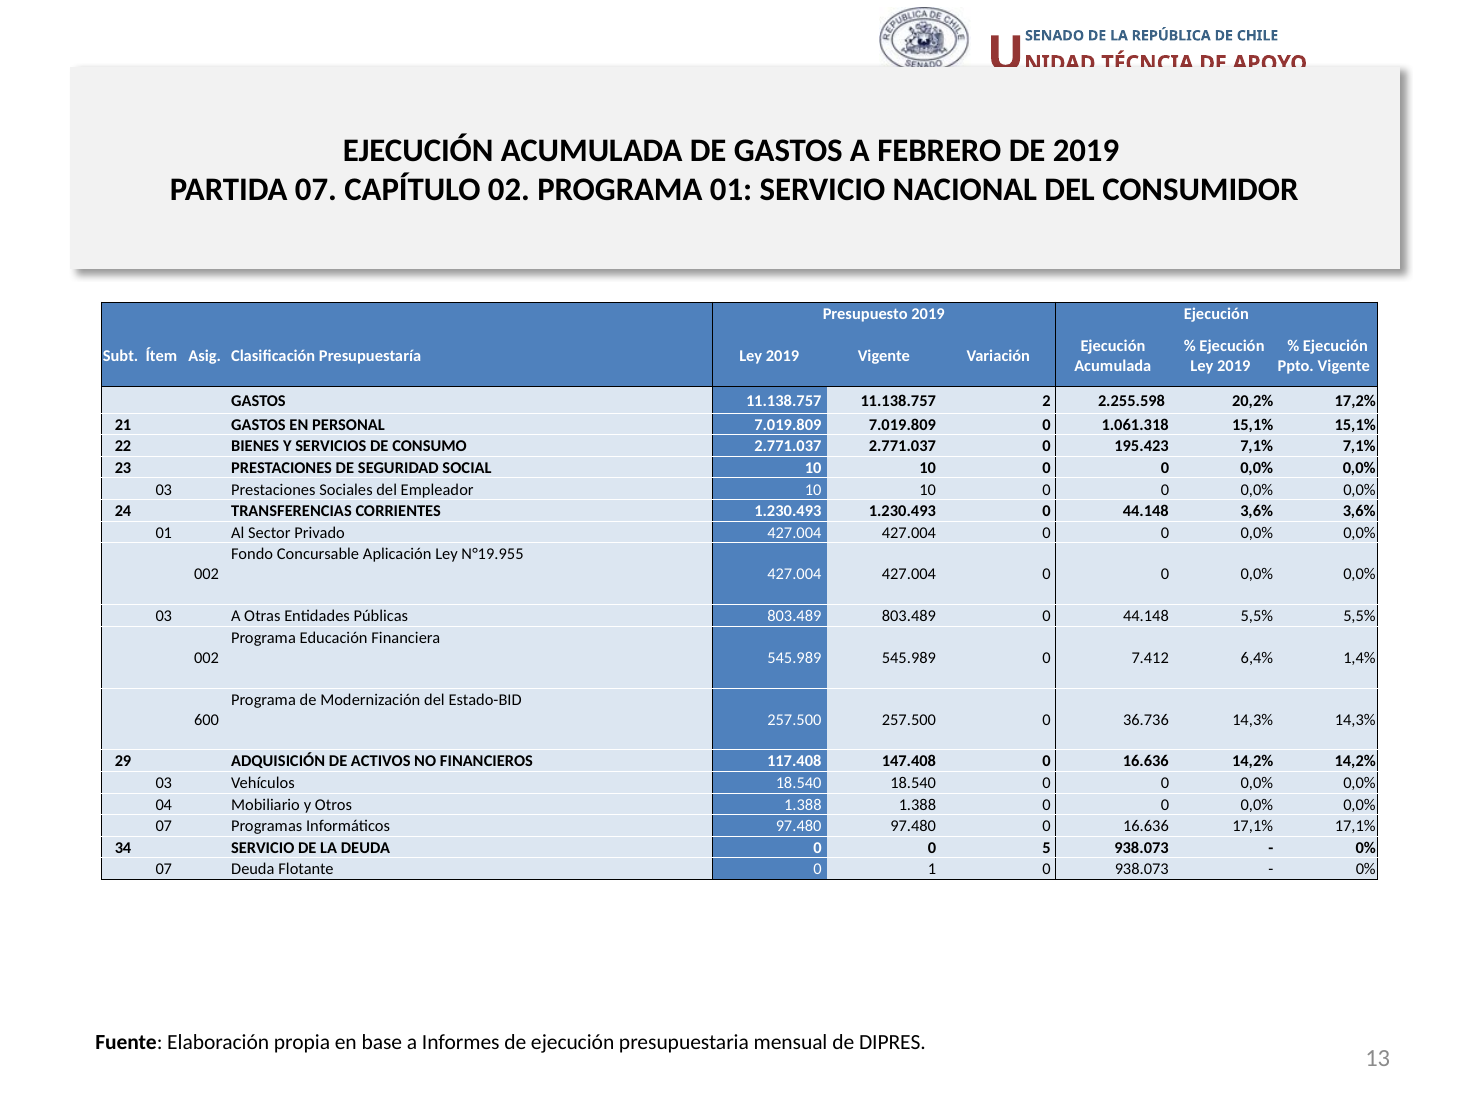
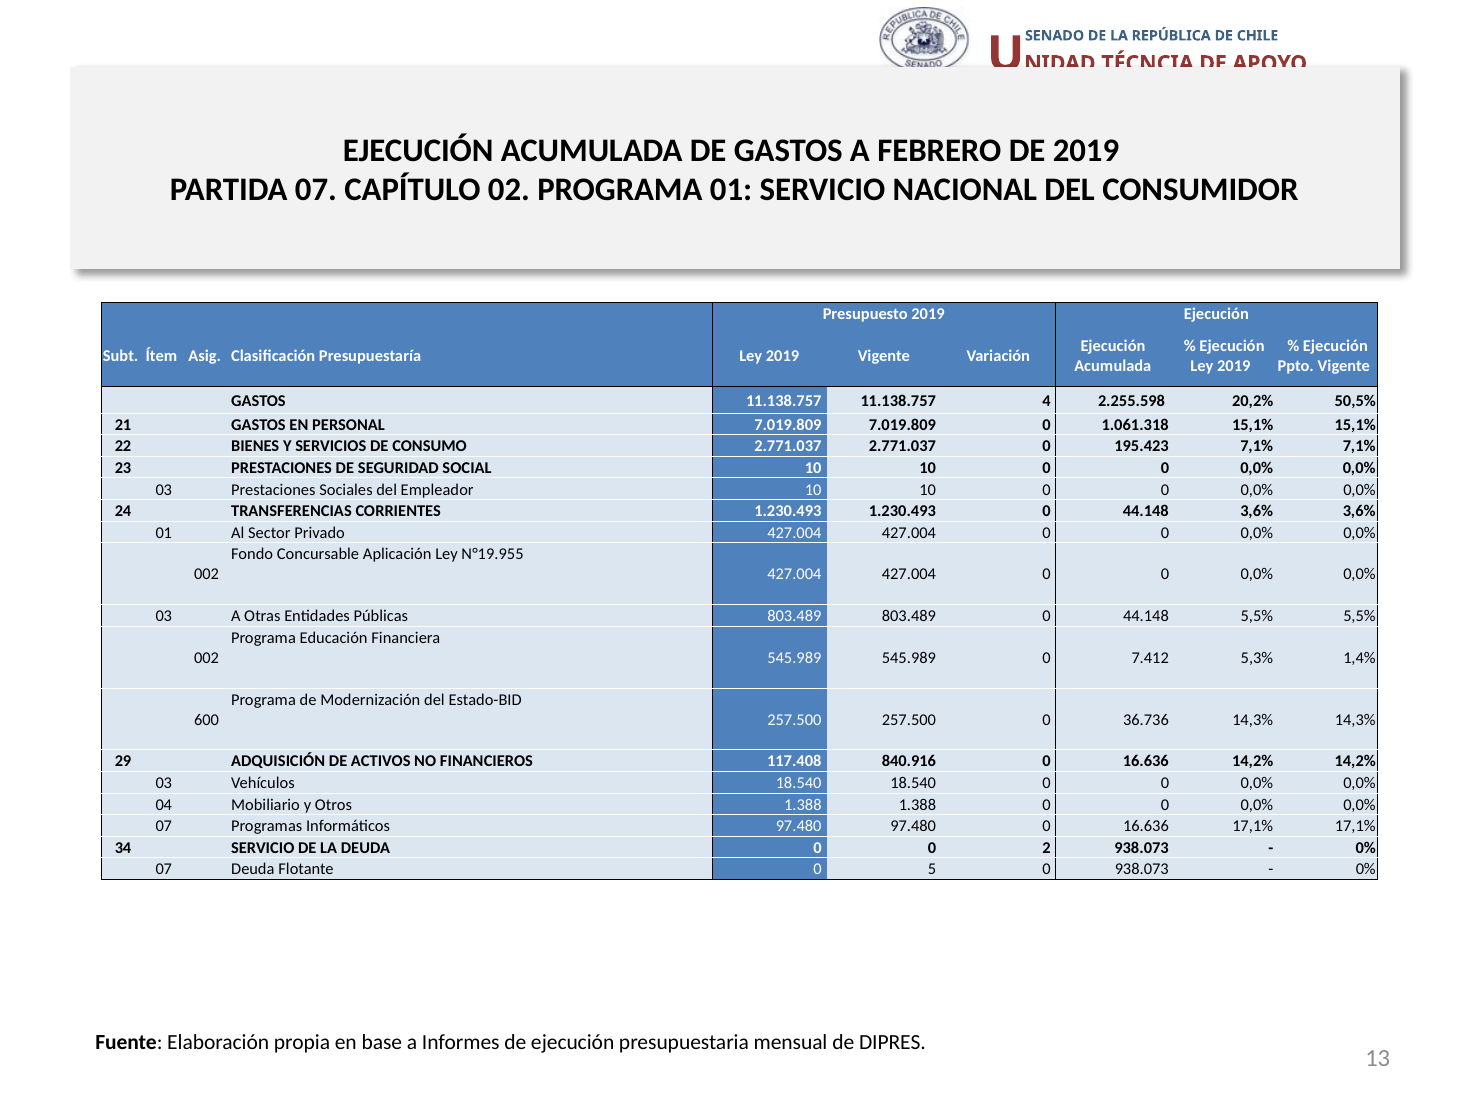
2: 2 -> 4 (1047, 401)
17,2%: 17,2% -> 50,5% (1355, 401)
6,4%: 6,4% -> 5,3% (1257, 658)
147.408: 147.408 -> 840.916 (909, 762)
5: 5 -> 2 (1047, 848)
1: 1 -> 5 (932, 869)
